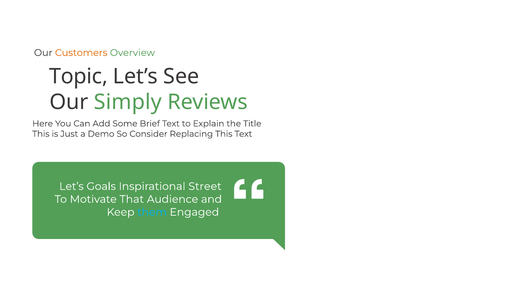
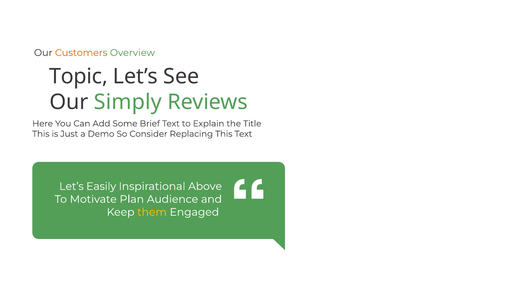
Goals: Goals -> Easily (101, 186)
Street: Street -> Above (205, 186)
That: That -> Plan (132, 199)
them colour: light blue -> yellow (152, 212)
